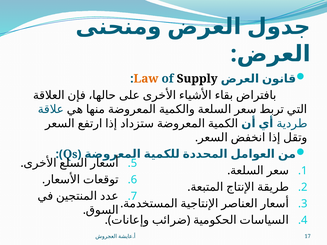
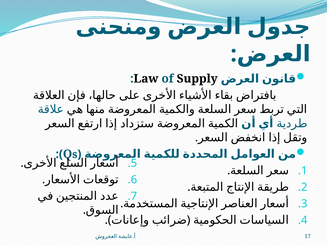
Law colour: orange -> black (146, 79)
